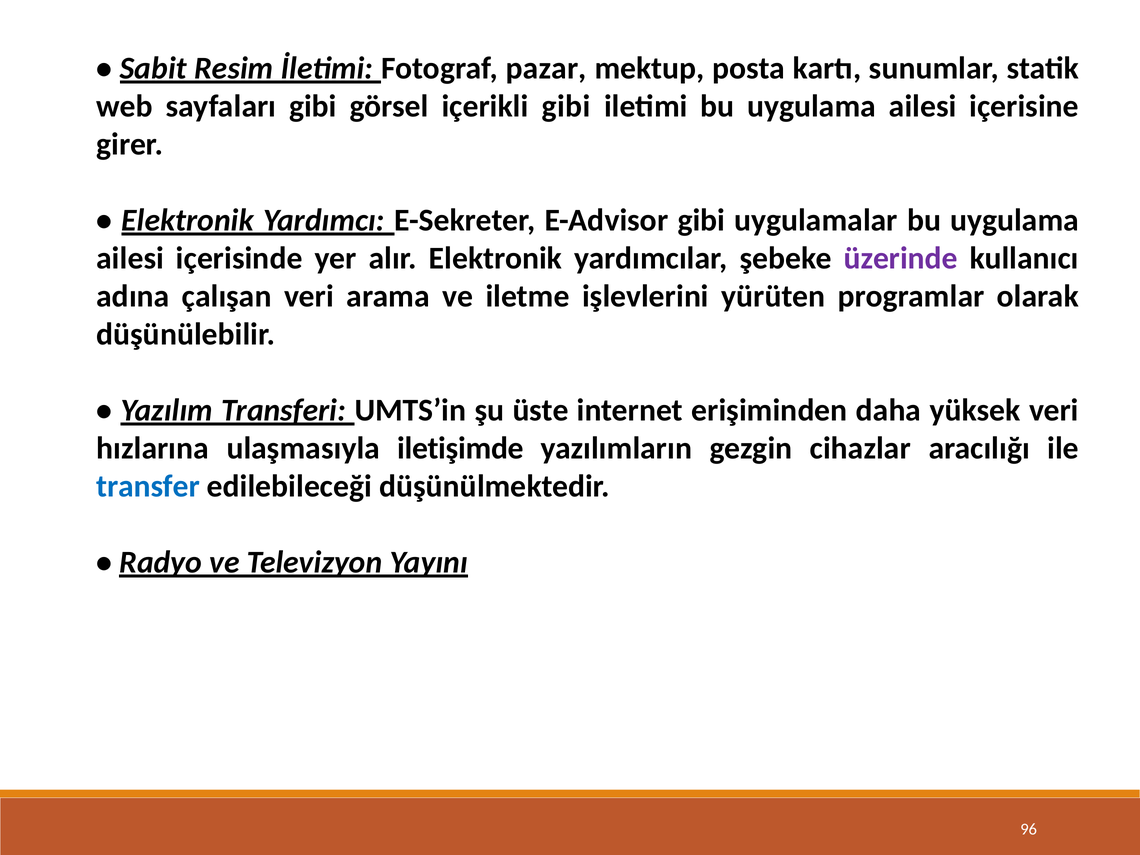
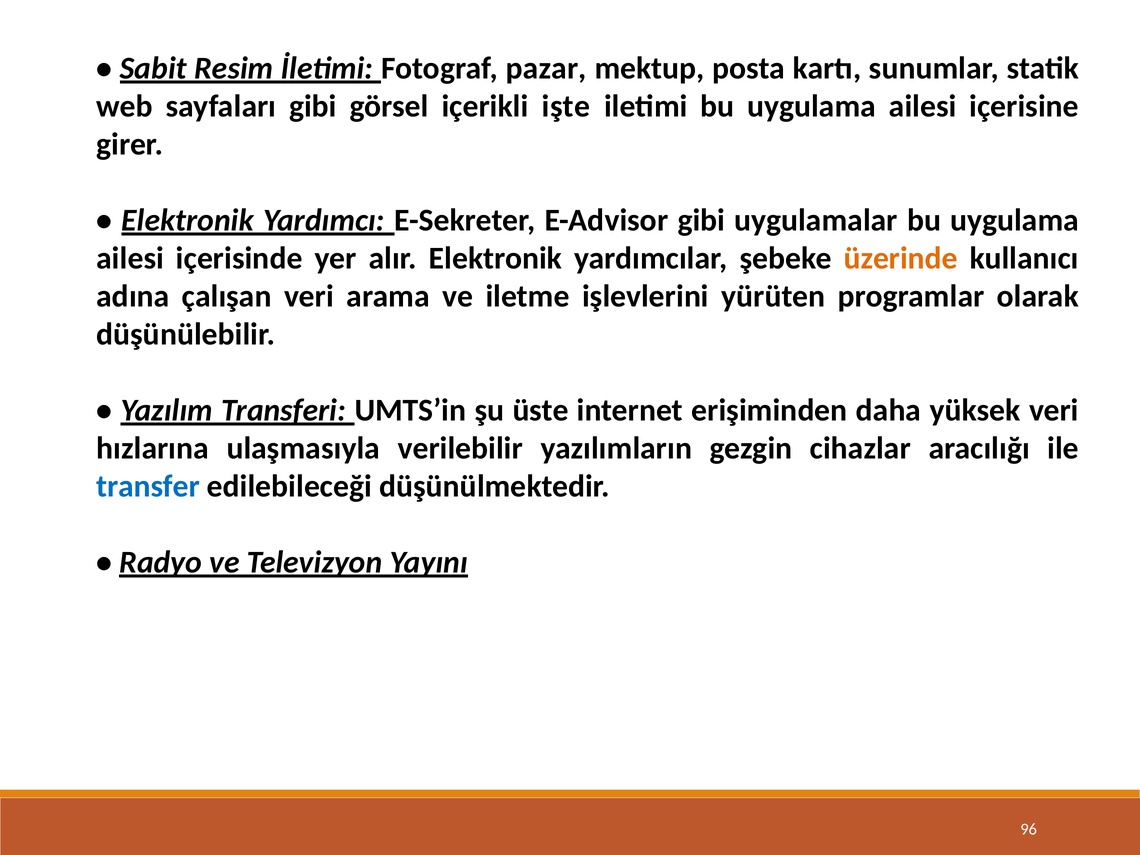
içerikli gibi: gibi -> işte (566, 106)
üzerinde colour: purple -> orange (901, 258)
iletişimde: iletişimde -> verilebilir (460, 448)
